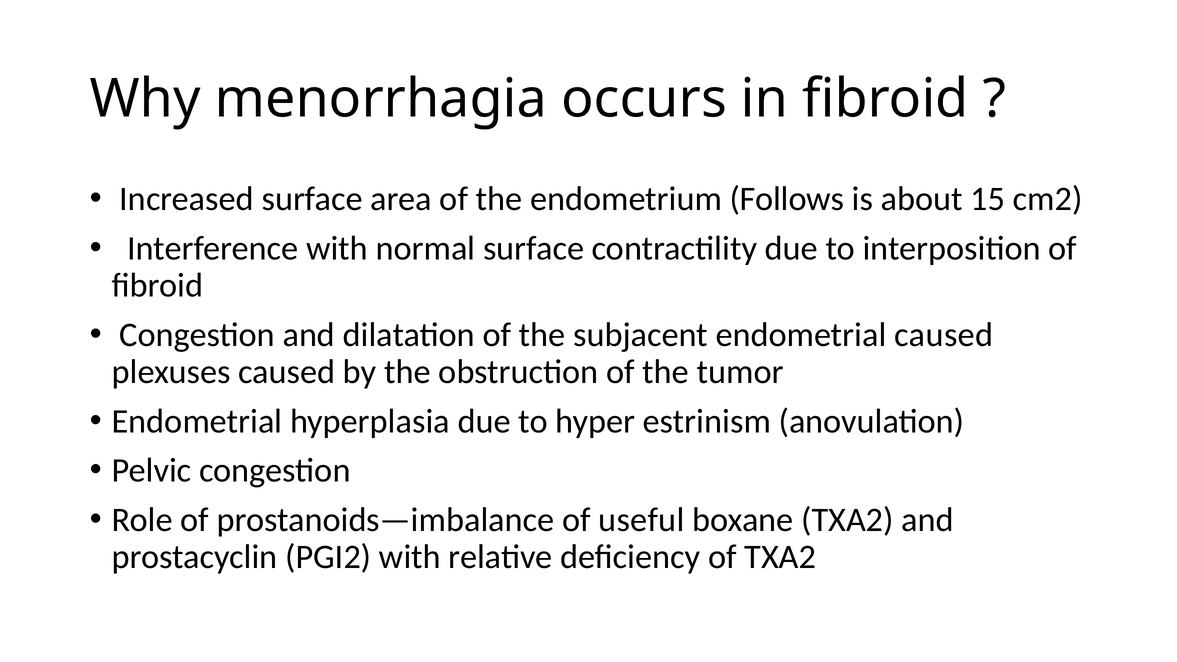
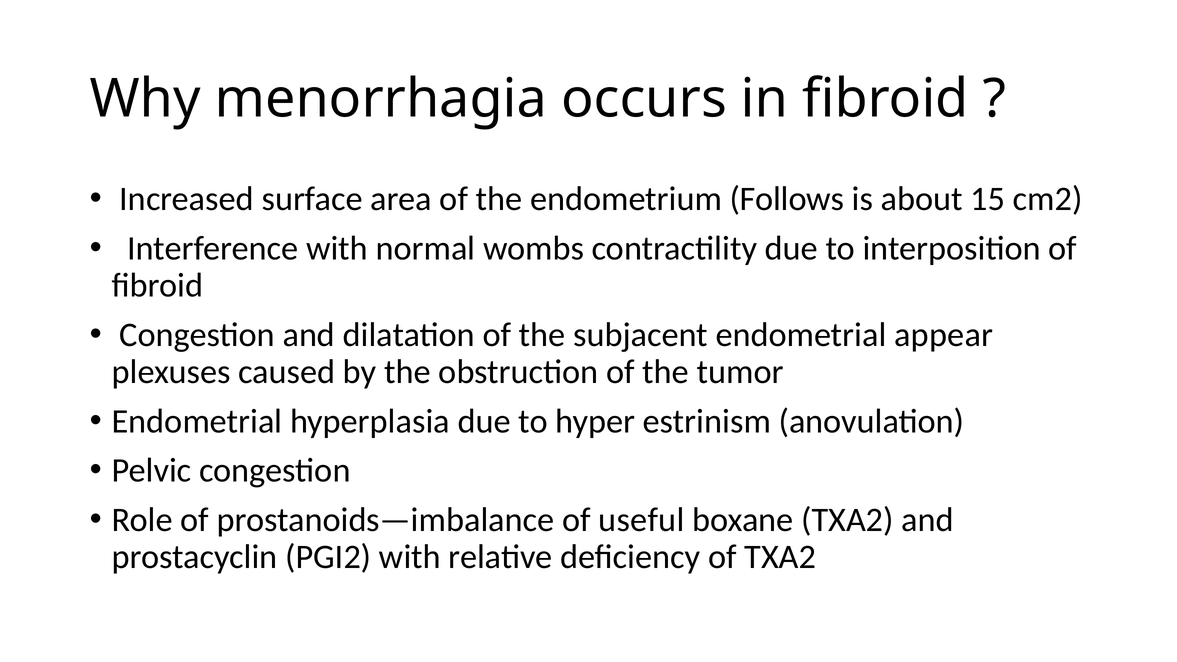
normal surface: surface -> wombs (534, 248)
endometrial caused: caused -> appear (944, 335)
